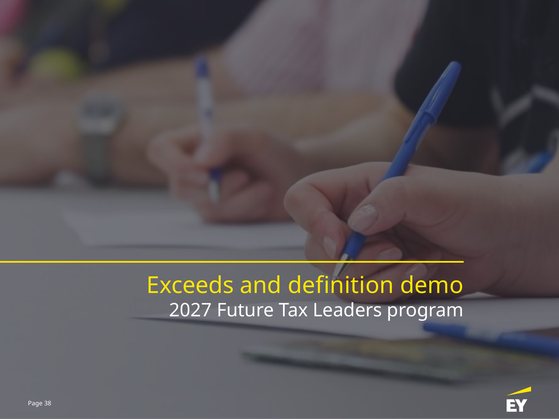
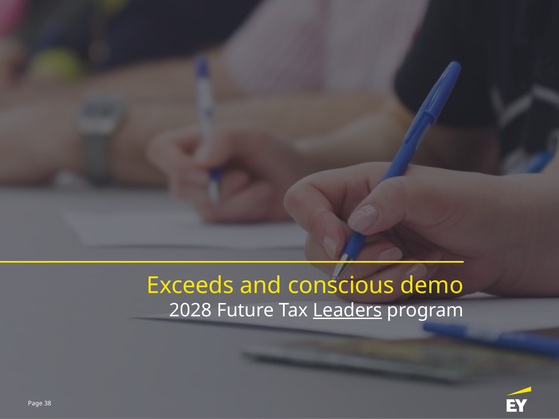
definition: definition -> conscious (341, 286)
2027: 2027 -> 2028 (191, 310)
Leaders underline: none -> present (348, 310)
